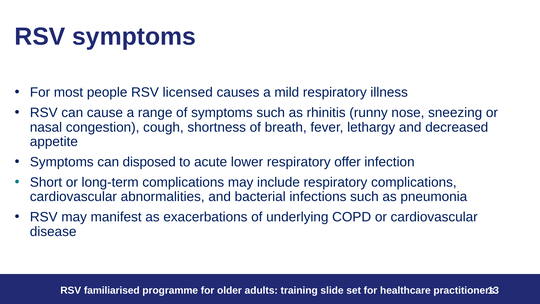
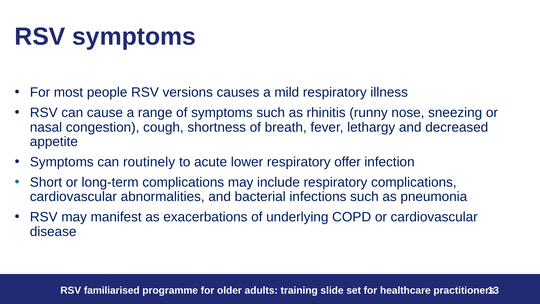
licensed: licensed -> versions (188, 92)
disposed: disposed -> routinely (149, 162)
